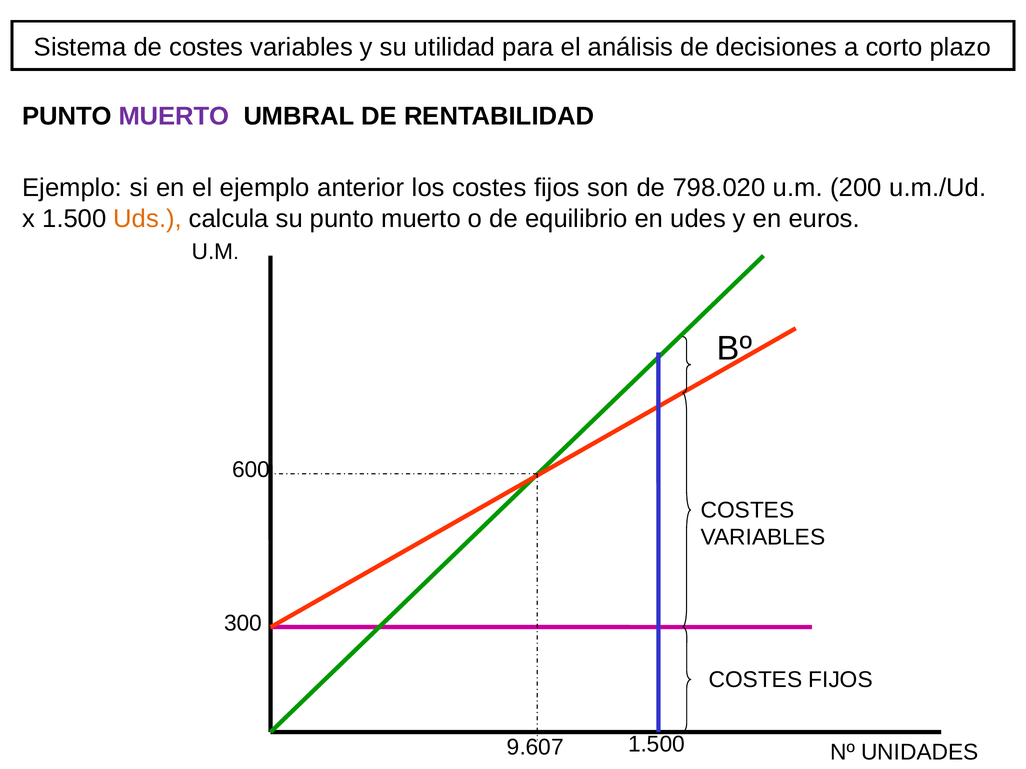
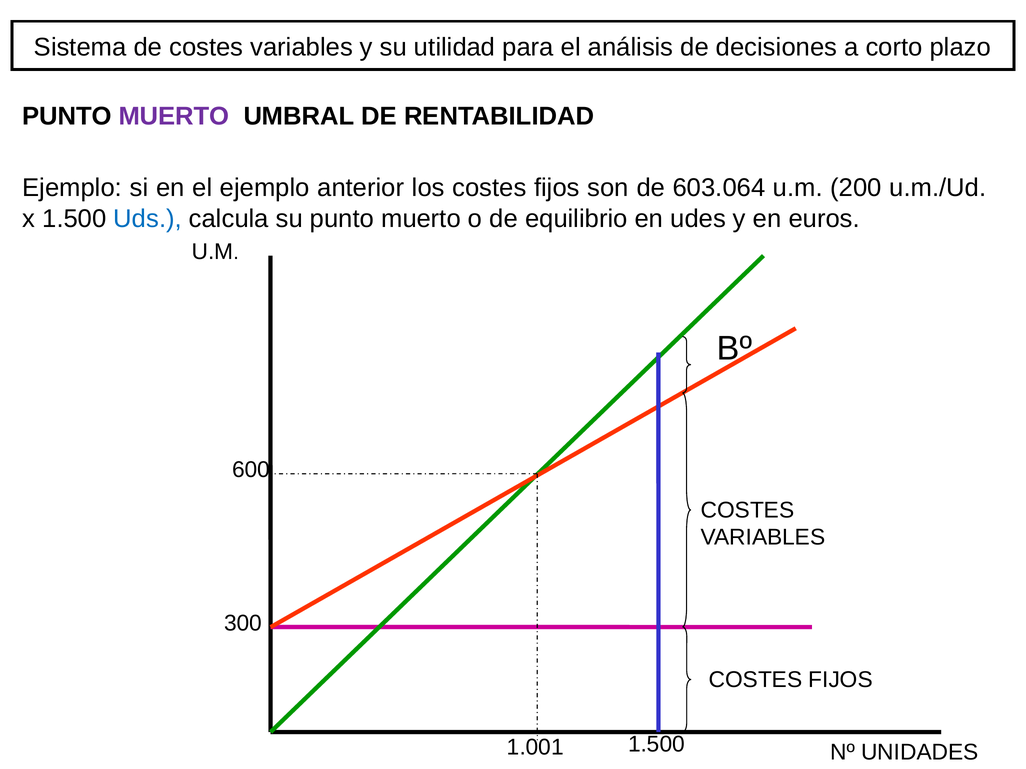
798.020: 798.020 -> 603.064 (719, 188)
Uds colour: orange -> blue (148, 219)
9.607: 9.607 -> 1.001 (535, 747)
